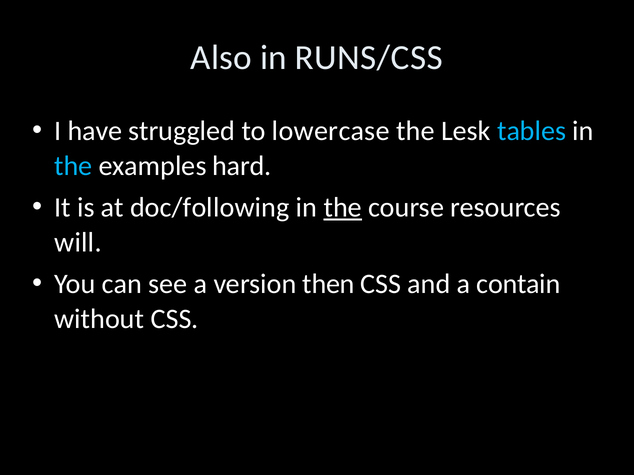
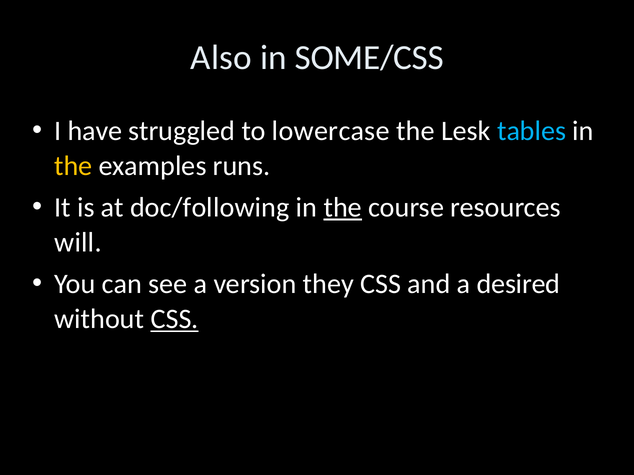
RUNS/CSS: RUNS/CSS -> SOME/CSS (369, 58)
the colour: light blue -> yellow (73, 166)
hard: hard -> runs (242, 166)
then: then -> they (328, 284)
contain: contain -> desired (518, 284)
CSS underline: none -> present (175, 319)
